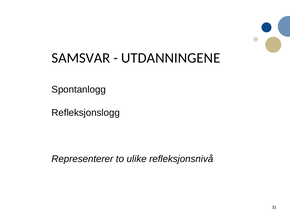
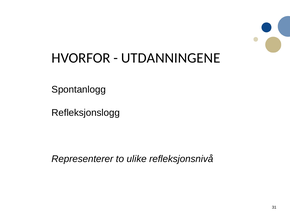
SAMSVAR: SAMSVAR -> HVORFOR (81, 58)
